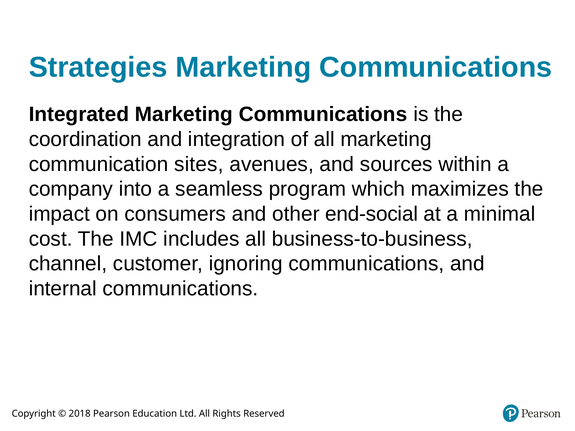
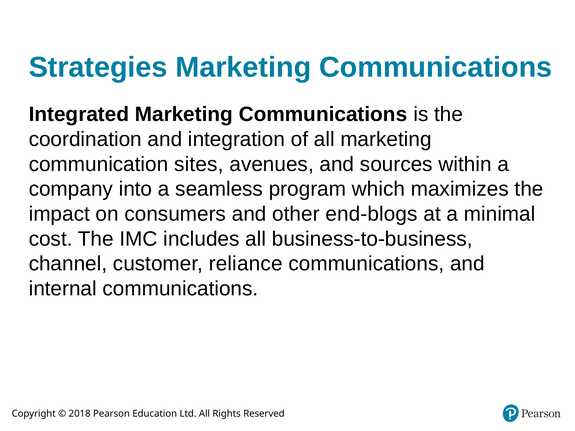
end-social: end-social -> end-blogs (371, 214)
ignoring: ignoring -> reliance (246, 264)
